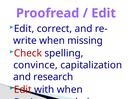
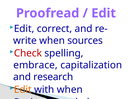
missing: missing -> sources (85, 41)
convince: convince -> embrace (35, 65)
Edit colour: red -> orange (23, 90)
